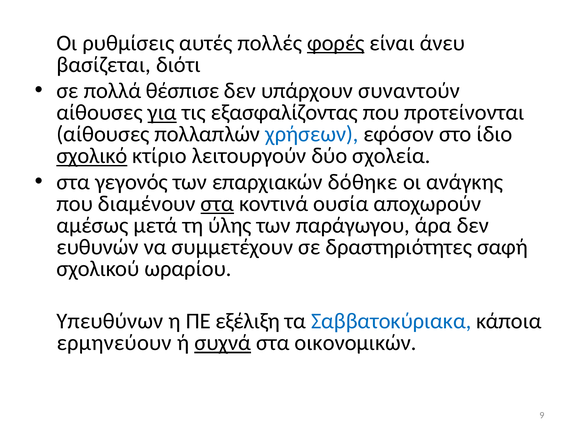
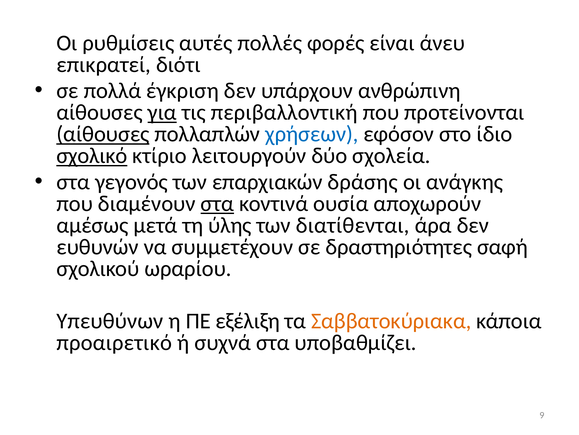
φορές underline: present -> none (336, 43)
βασίζεται: βασίζεται -> επικρατεί (104, 65)
θέσπισε: θέσπισε -> έγκριση (182, 91)
συναντούν: συναντούν -> ανθρώπινη (409, 91)
εξασφαλίζοντας: εξασφαλίζοντας -> περιβαλλοντική (284, 112)
αίθουσες underline: none -> present (103, 134)
δόθηκε: δόθηκε -> δράσης (363, 182)
παράγωγου: παράγωγου -> διατίθενται (353, 225)
Σαββατοκύριακα colour: blue -> orange (391, 321)
ερμηνεύουν: ερμηνεύουν -> προαιρετικό (114, 342)
συχνά underline: present -> none (223, 342)
οικονομικών: οικονομικών -> υποβαθμίζει (356, 342)
